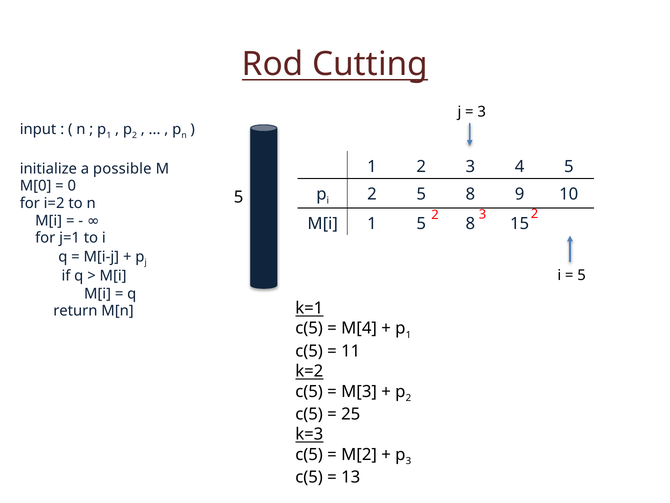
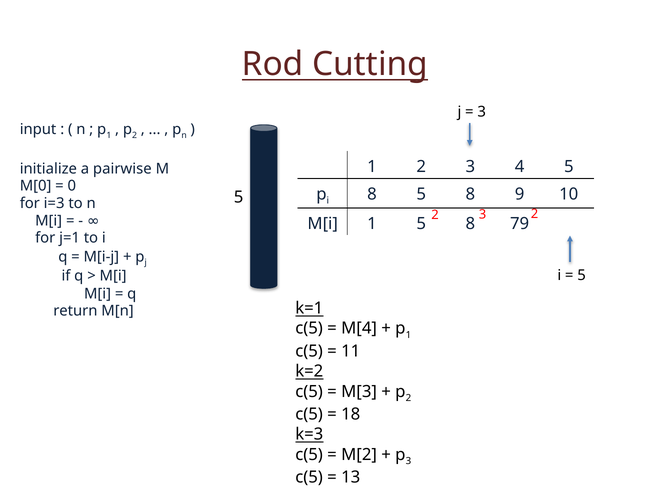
possible: possible -> pairwise (122, 169)
i 2: 2 -> 8 (372, 194)
i=2: i=2 -> i=3 (54, 203)
15: 15 -> 79 (520, 223)
25: 25 -> 18 (351, 414)
